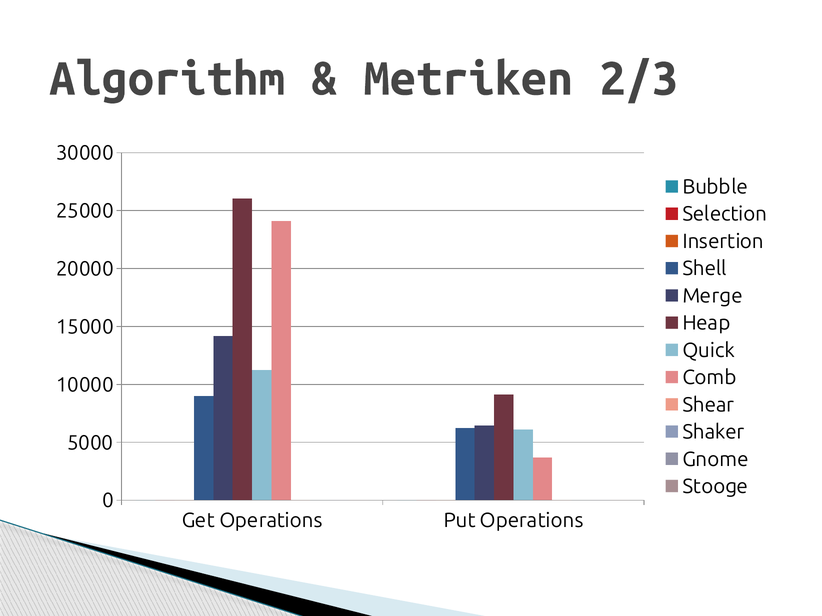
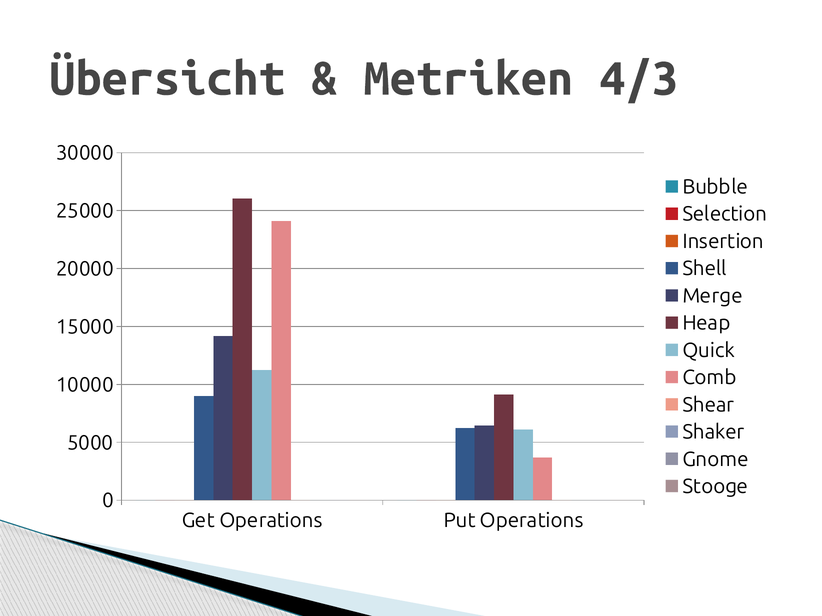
Algorithm: Algorithm -> Übersicht (167, 79)
2/3: 2/3 -> 4/3 (639, 79)
